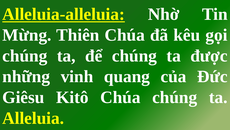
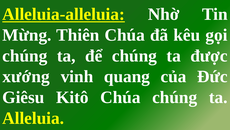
những: những -> xướng (26, 76)
